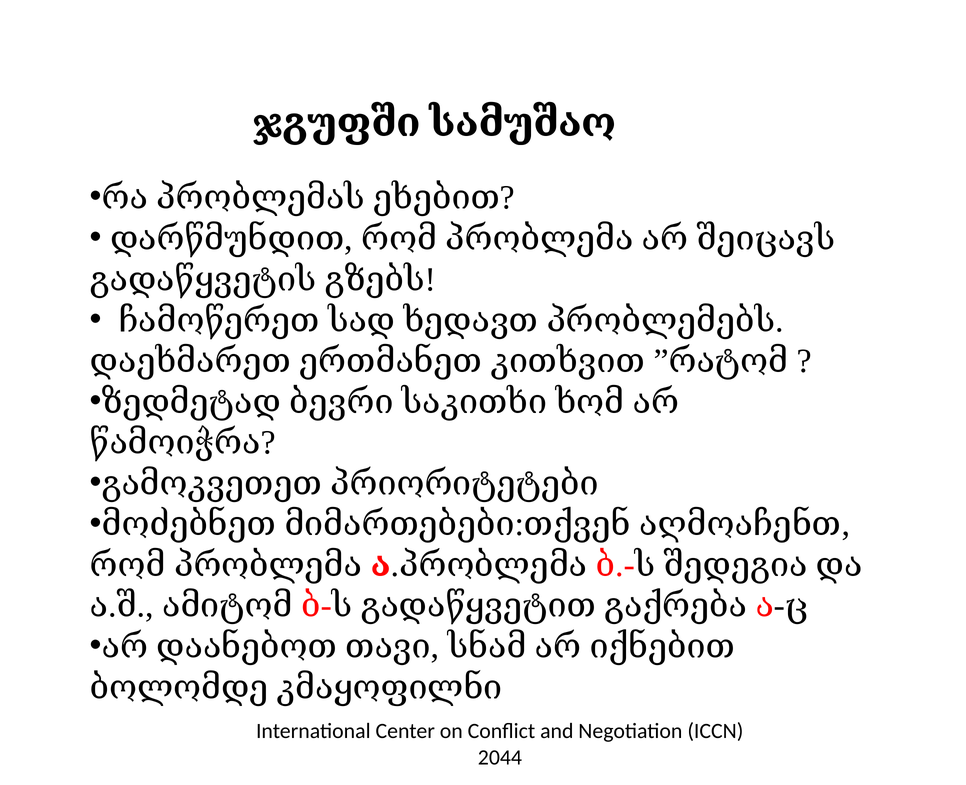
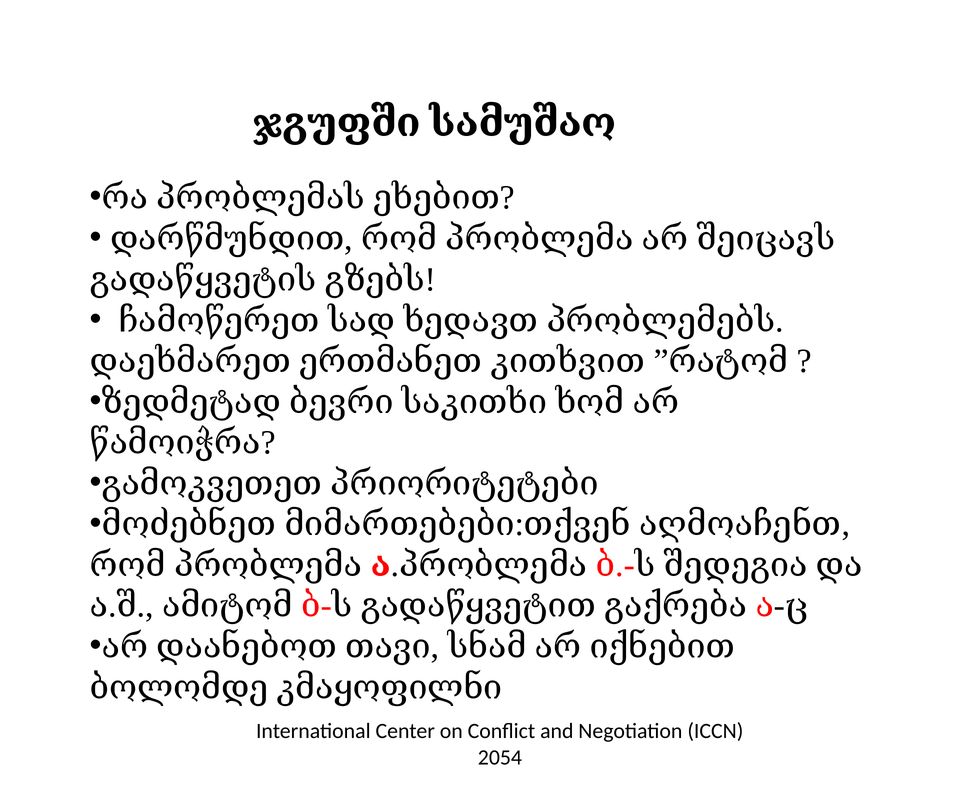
2044: 2044 -> 2054 (500, 757)
